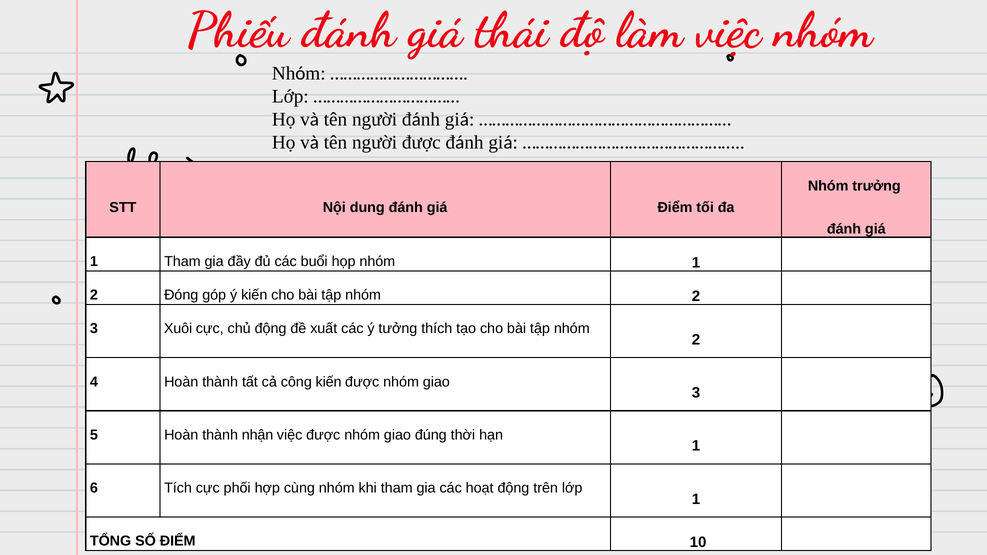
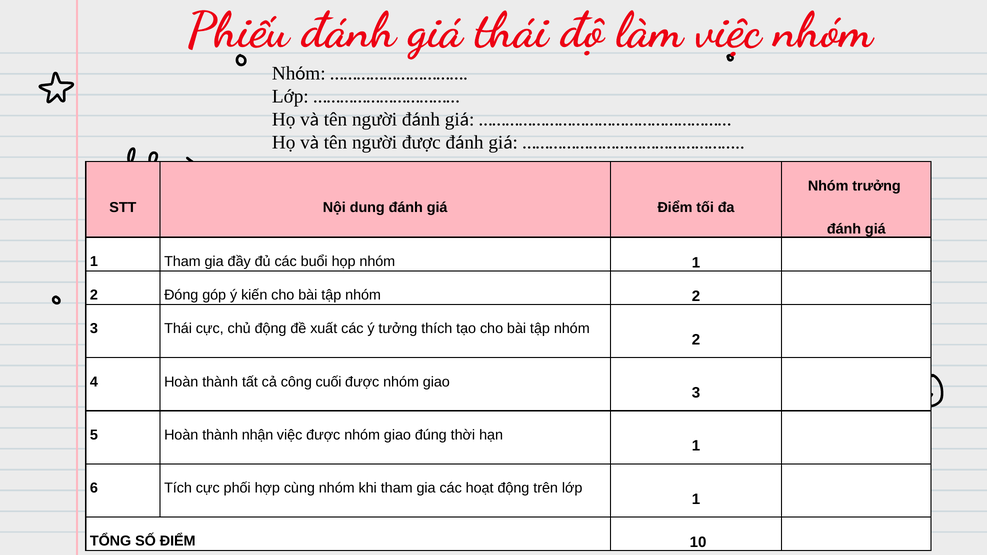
3 Xuôi: Xuôi -> Thái (178, 329)
công kiến: kiến -> cuối (329, 382)
